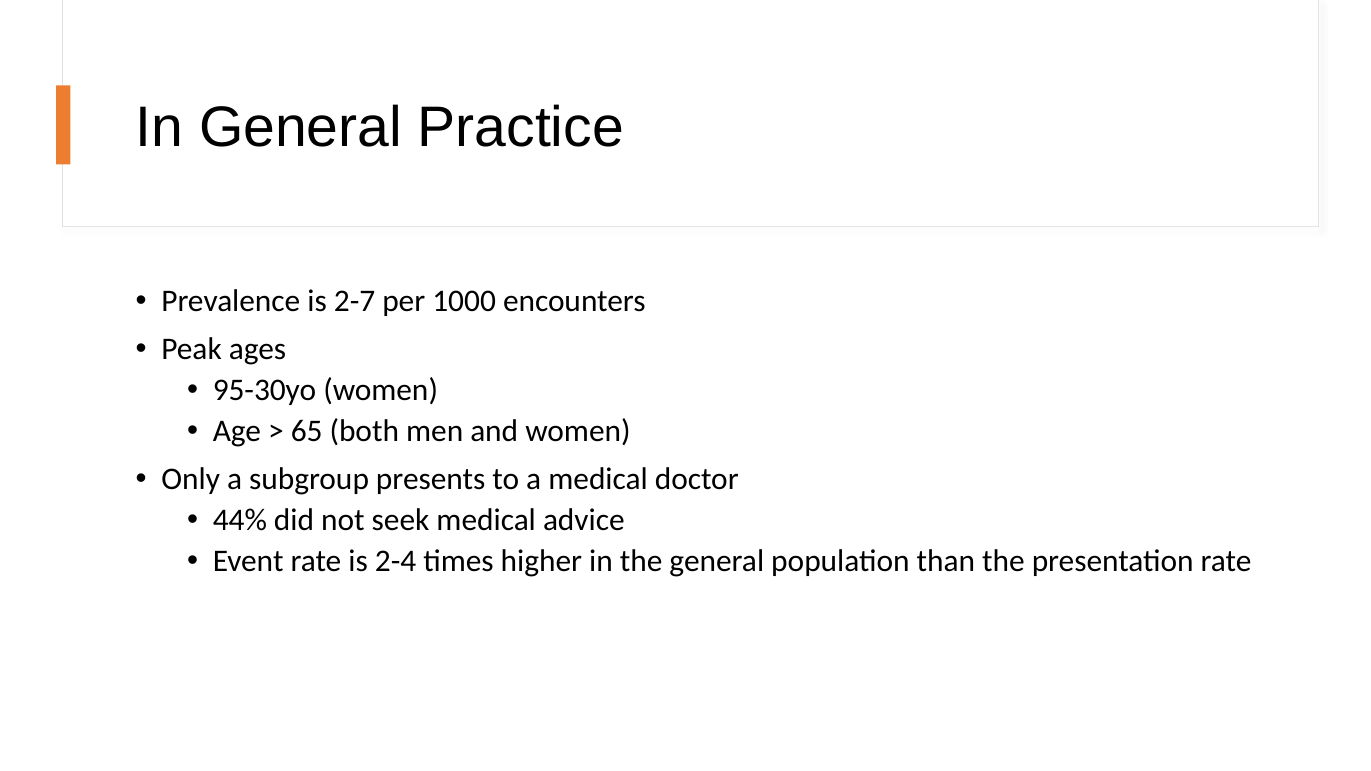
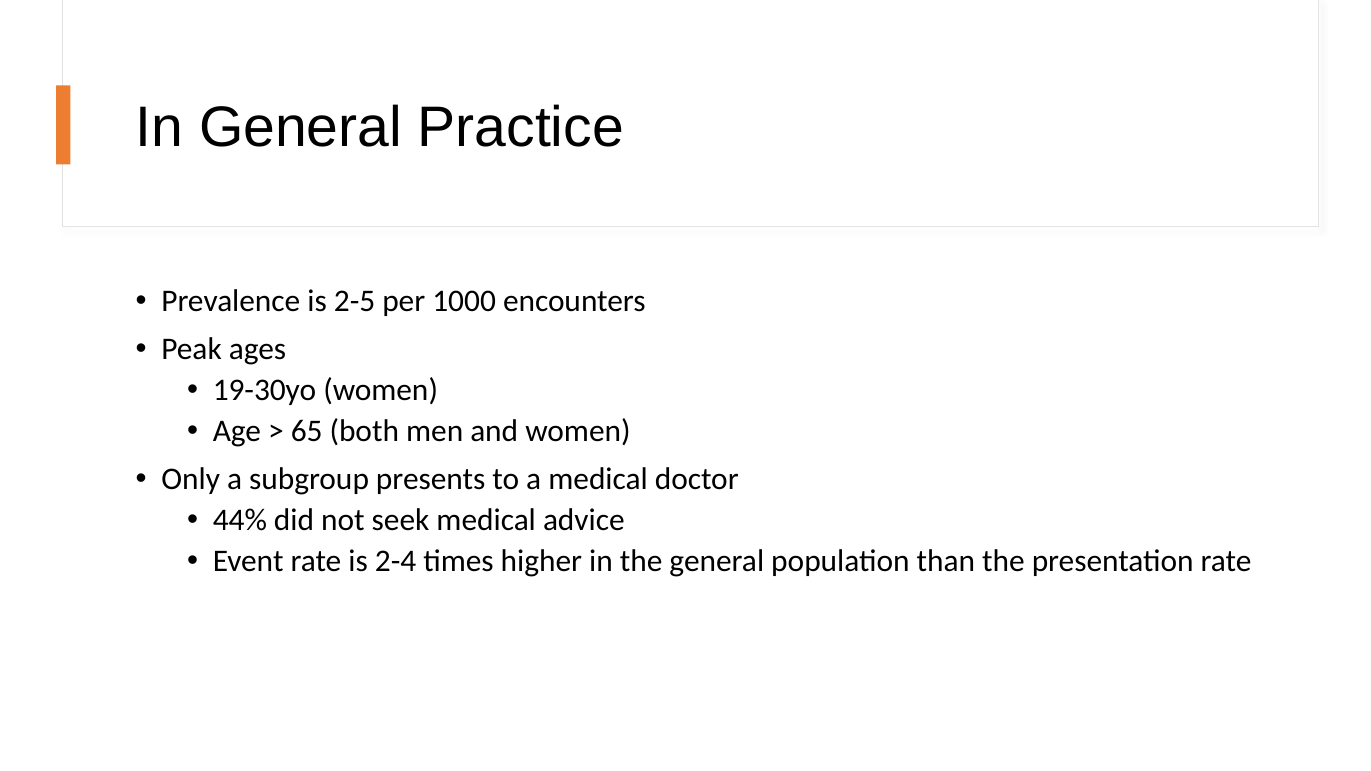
2-7: 2-7 -> 2-5 (355, 301)
95-30yo: 95-30yo -> 19-30yo (265, 390)
